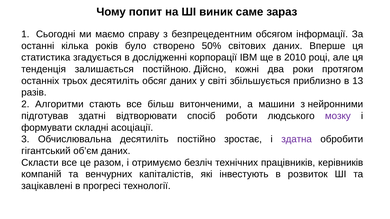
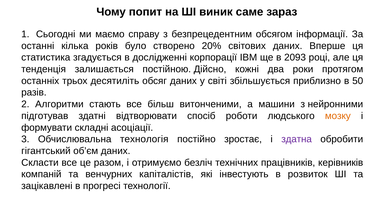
50%: 50% -> 20% (212, 46)
2010: 2010 -> 2093 (295, 58)
13: 13 -> 50 (358, 81)
мозку colour: purple -> orange (338, 116)
Обчислювальна десятиліть: десятиліть -> технологія (144, 139)
